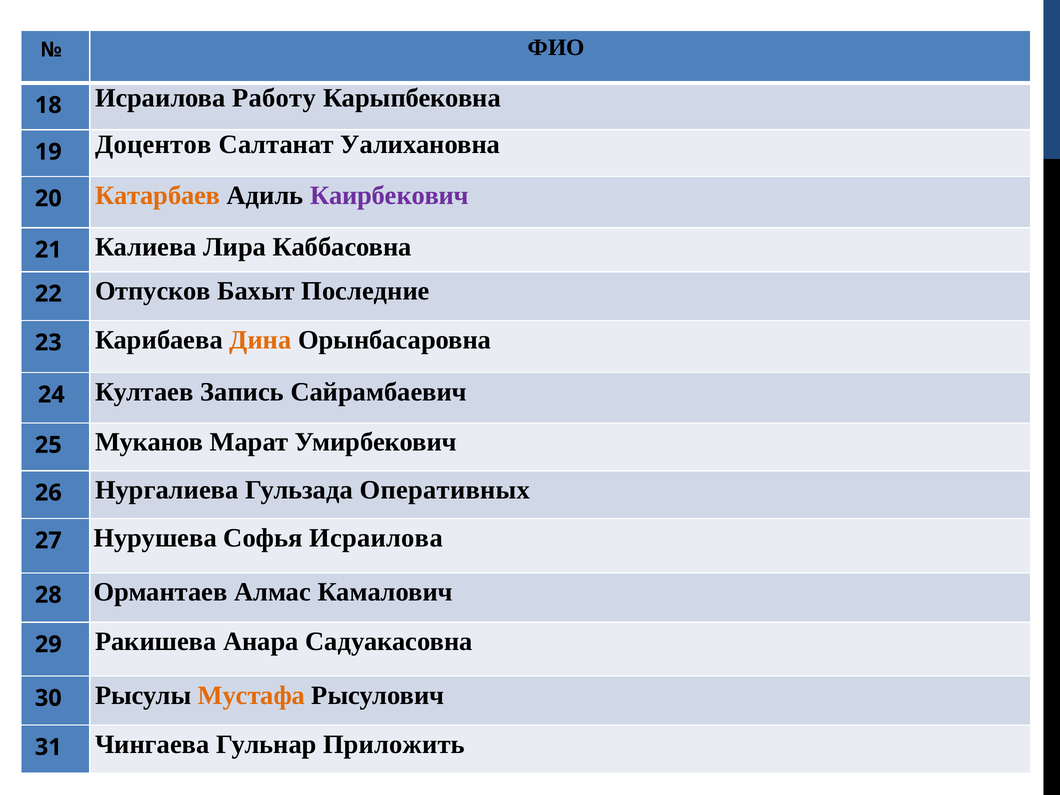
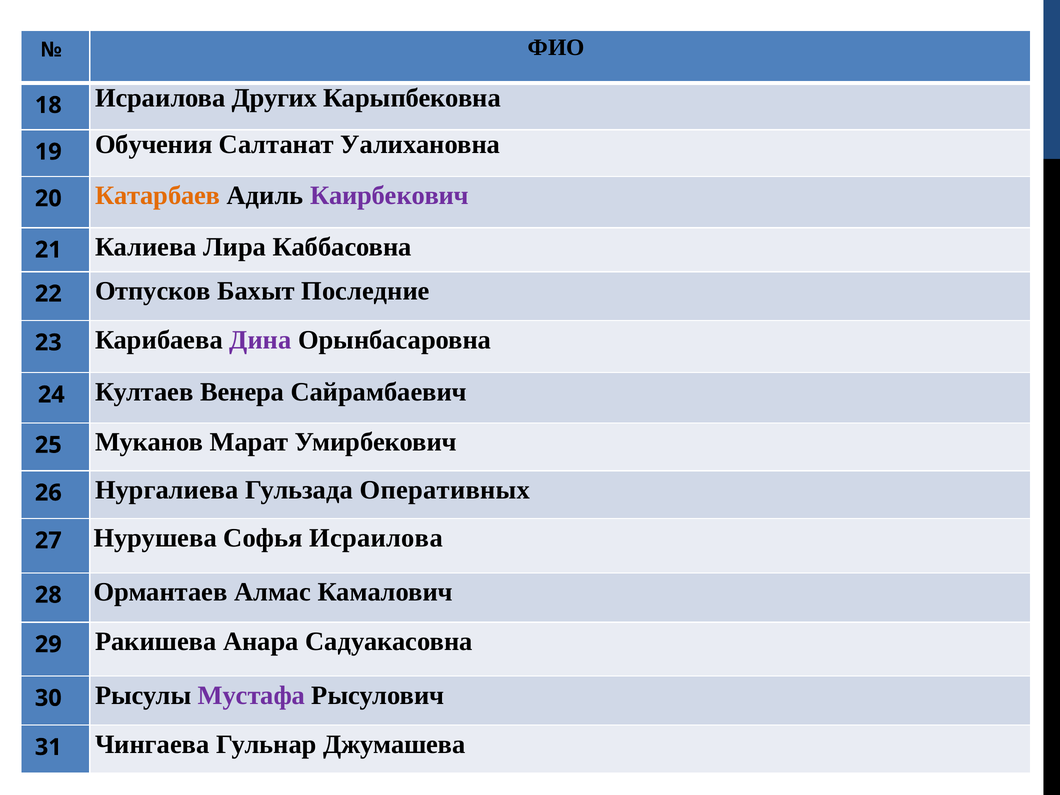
Работу: Работу -> Других (275, 98)
Доцентов: Доцентов -> Обучения (154, 145)
Дина colour: orange -> purple (260, 340)
Запись: Запись -> Венера (242, 392)
Мустафа colour: orange -> purple (252, 695)
Приложить: Приложить -> Джумашева (394, 744)
